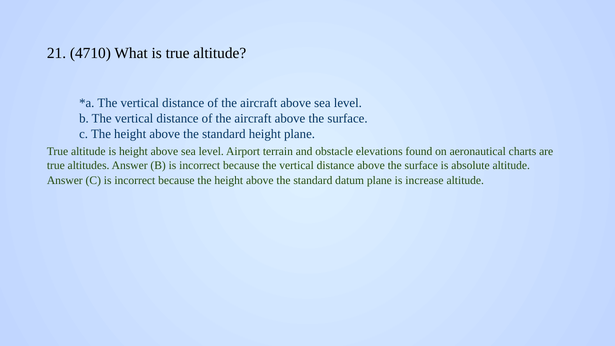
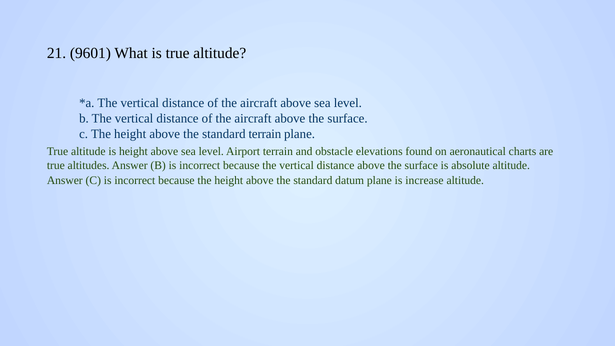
4710: 4710 -> 9601 (90, 53)
standard height: height -> terrain (265, 134)
